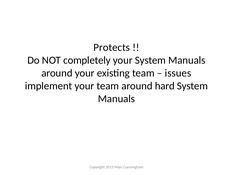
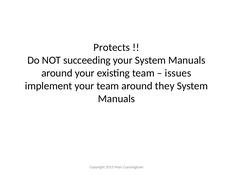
completely: completely -> succeeding (87, 60)
hard: hard -> they (165, 86)
